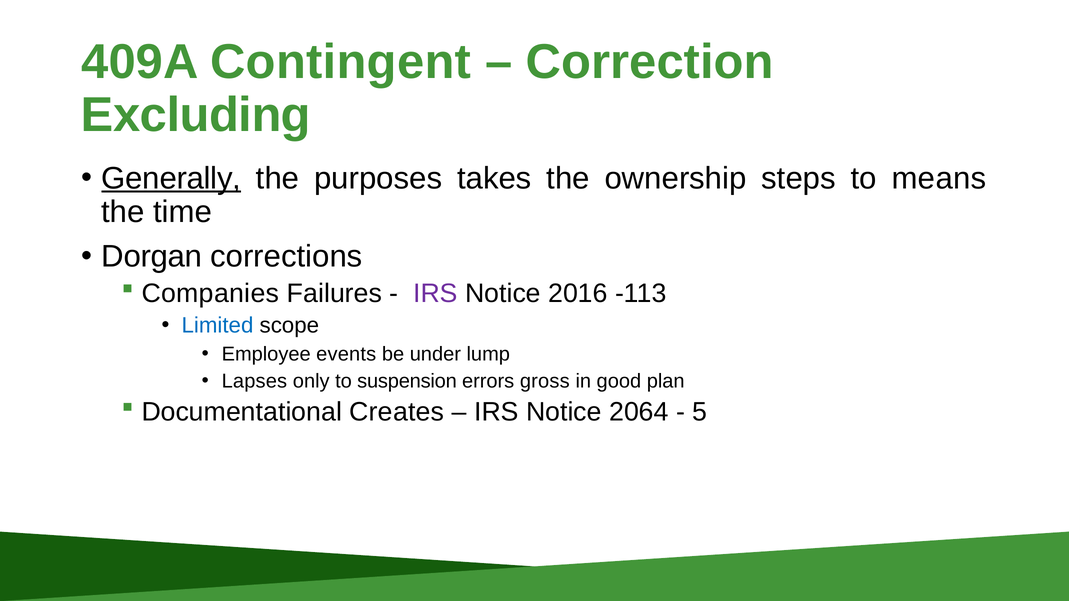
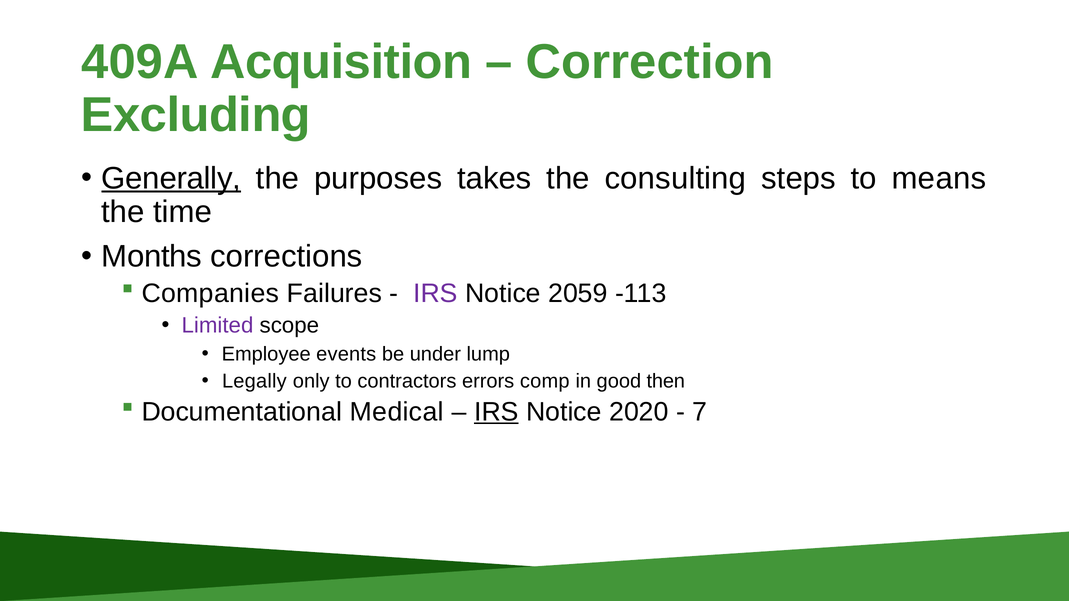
Contingent: Contingent -> Acquisition (341, 62)
ownership: ownership -> consulting (676, 178)
Dorgan: Dorgan -> Months (152, 257)
2016: 2016 -> 2059 (578, 294)
Limited colour: blue -> purple (217, 326)
Lapses: Lapses -> Legally (254, 381)
suspension: suspension -> contractors (407, 381)
gross: gross -> comp (545, 381)
plan: plan -> then (666, 381)
Creates: Creates -> Medical (397, 412)
IRS underline: none -> present (496, 412)
2064: 2064 -> 2020 (639, 412)
5: 5 -> 7 (700, 412)
